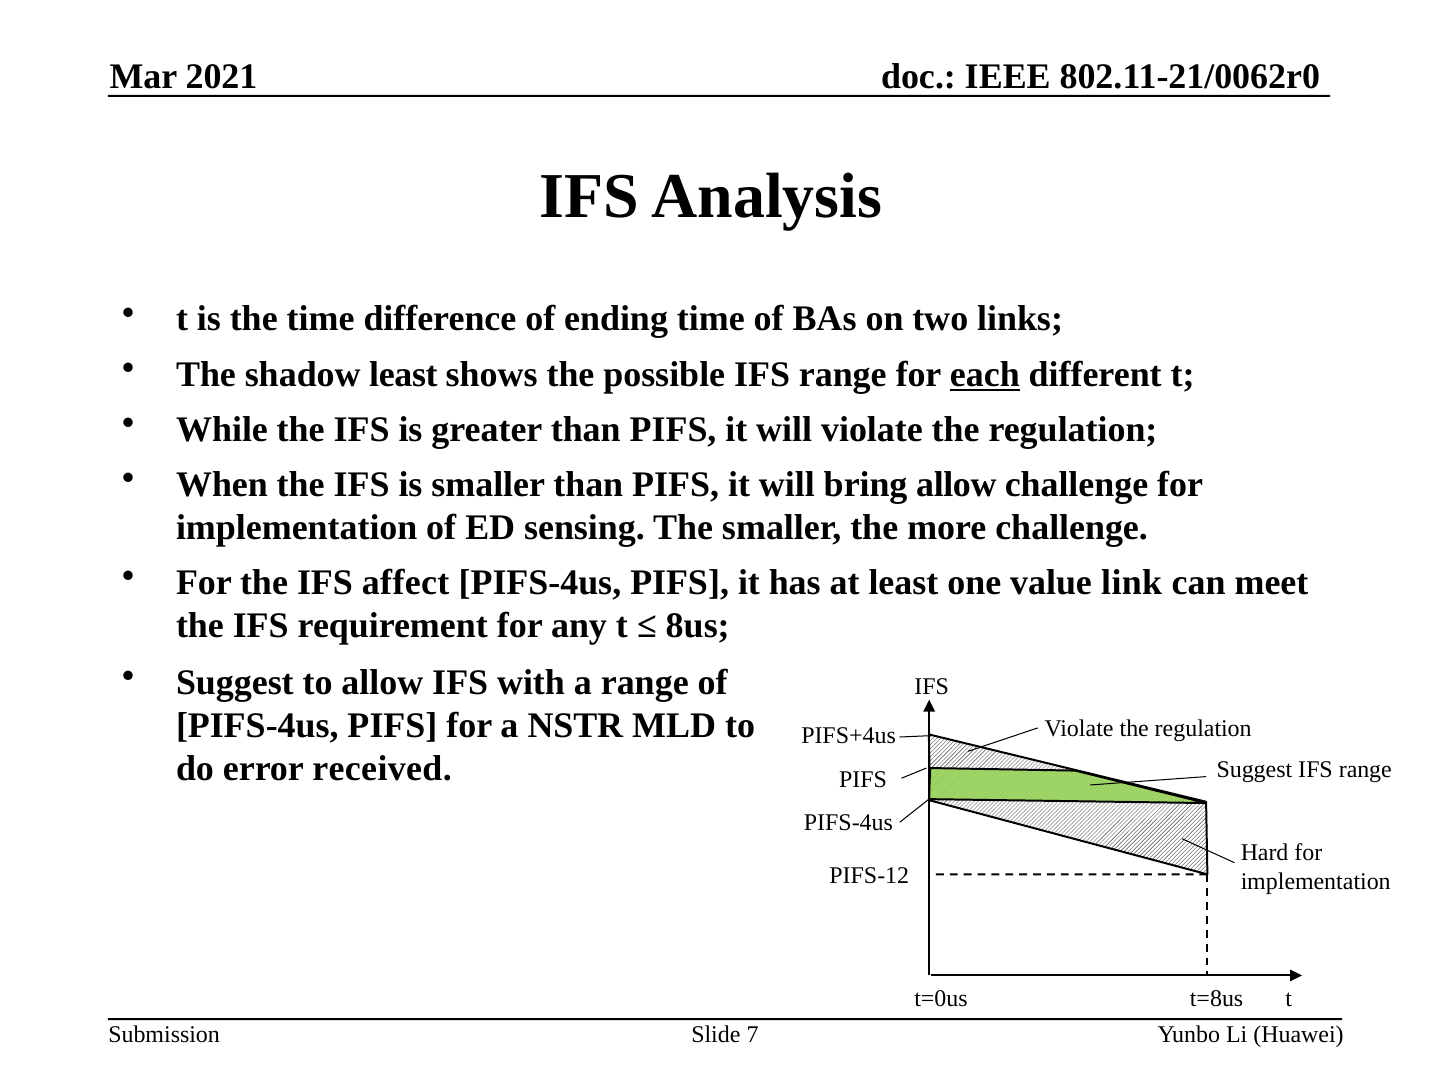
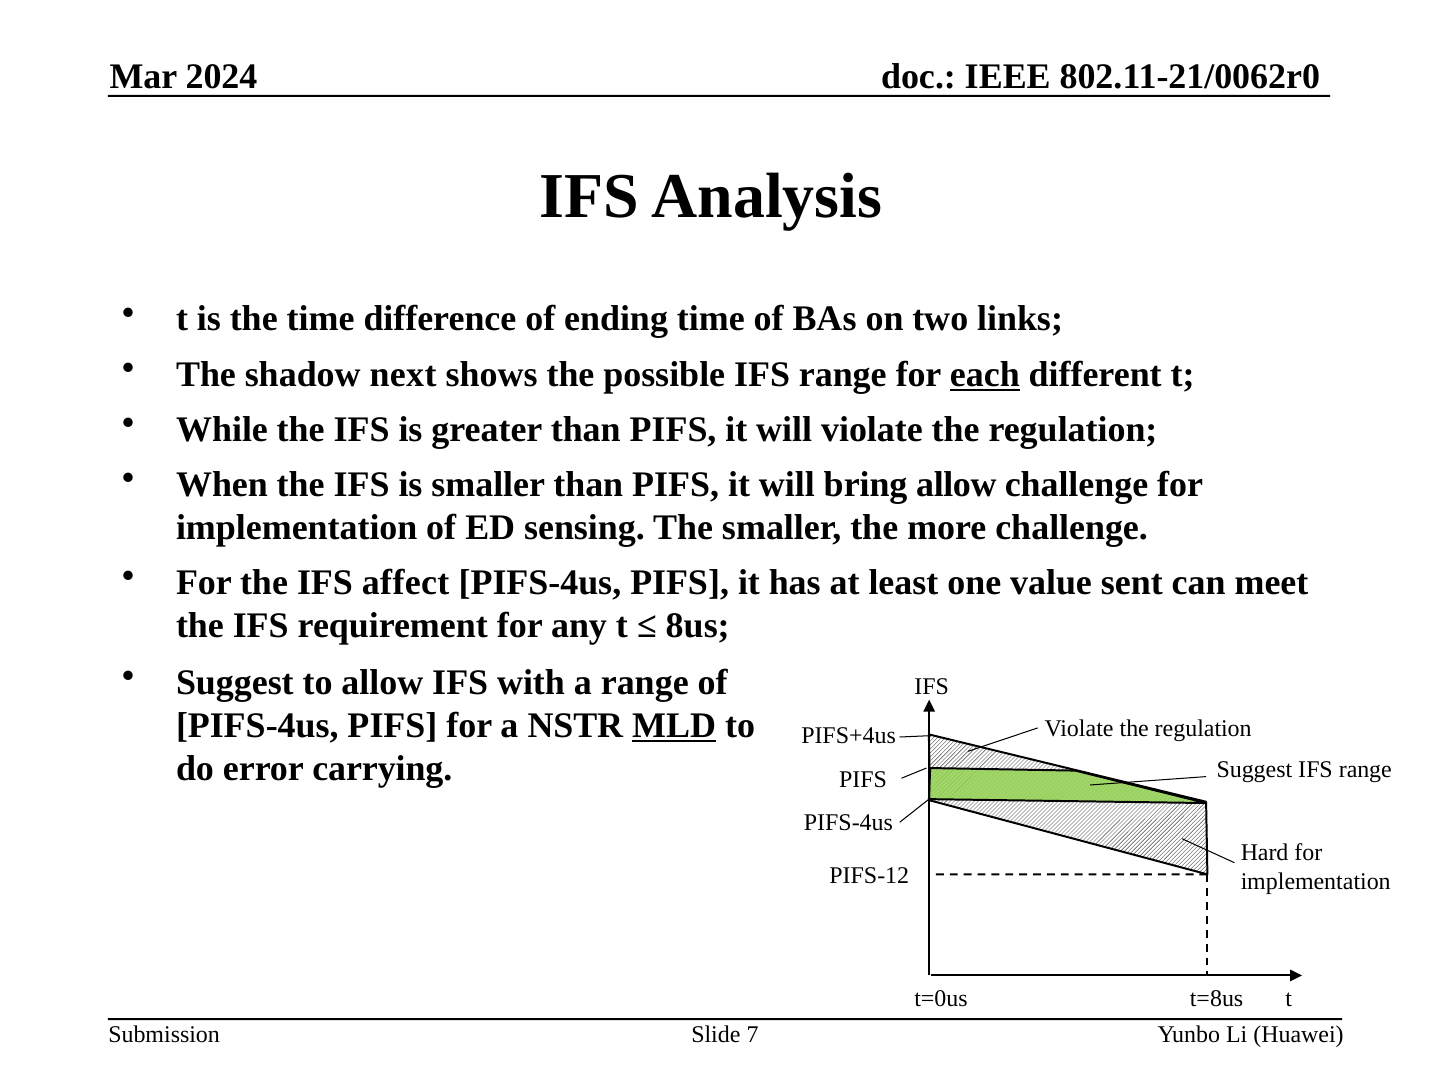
2021: 2021 -> 2024 (221, 77)
shadow least: least -> next (403, 374)
link: link -> sent (1132, 583)
MLD underline: none -> present (674, 725)
received: received -> carrying (382, 768)
